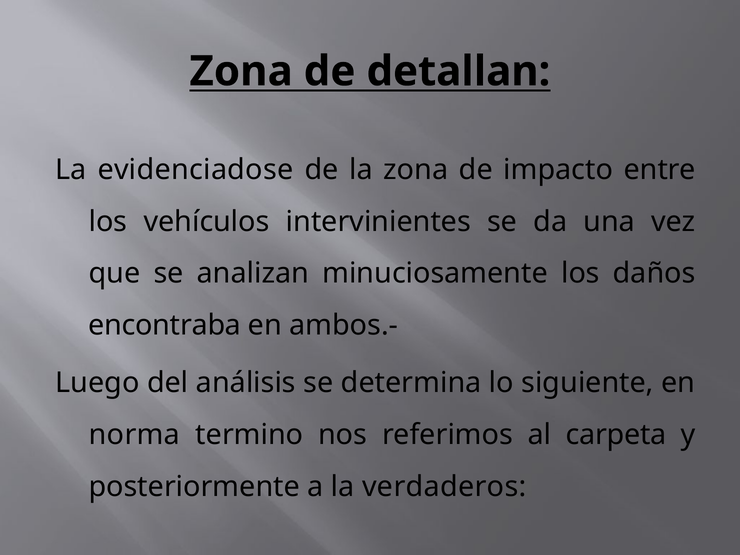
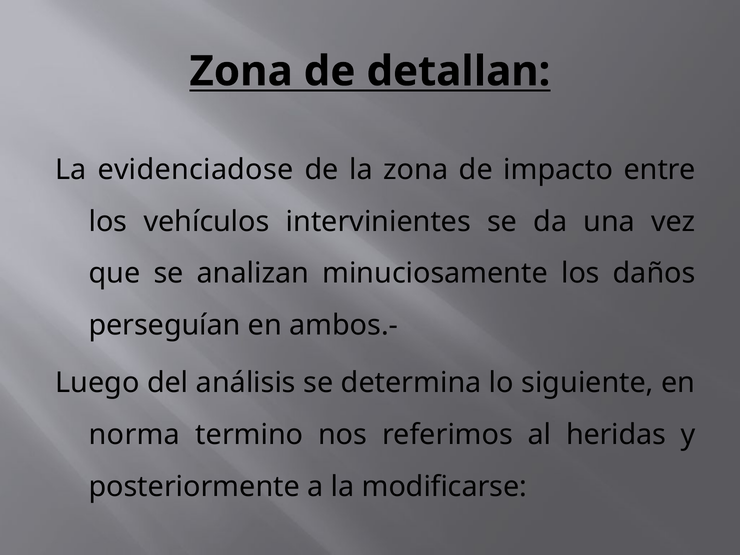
encontraba: encontraba -> perseguían (165, 325)
carpeta: carpeta -> heridas (616, 435)
verdaderos: verdaderos -> modificarse (444, 487)
